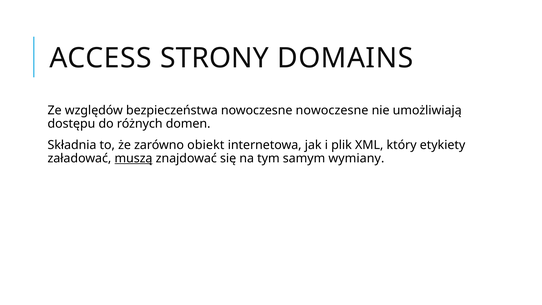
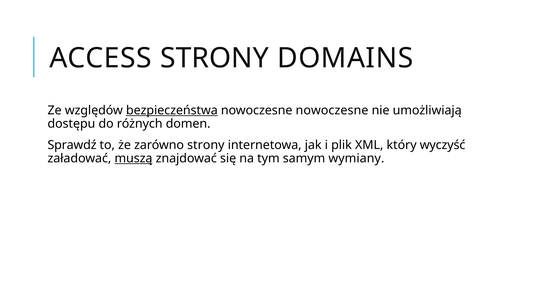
bezpieczeństwa underline: none -> present (172, 110)
Składnia: Składnia -> Sprawdź (72, 145)
zarówno obiekt: obiekt -> strony (206, 145)
etykiety: etykiety -> wyczyść (443, 145)
